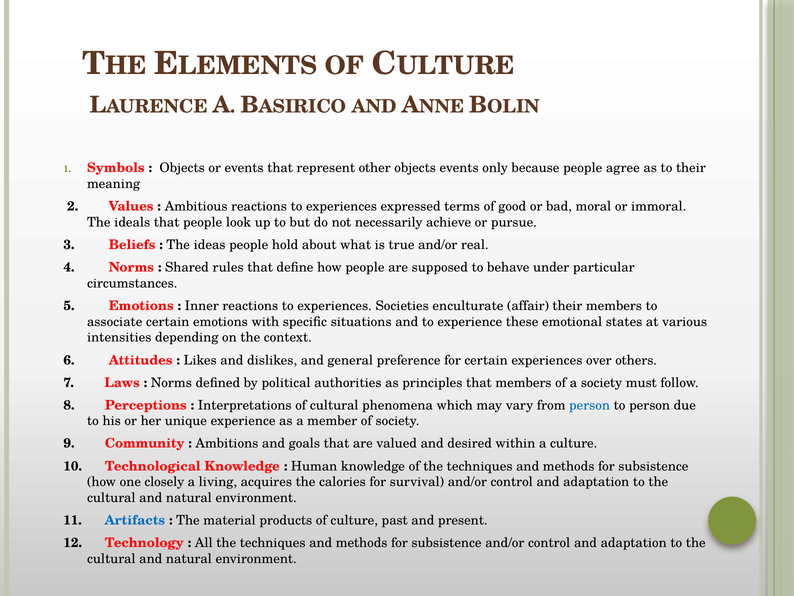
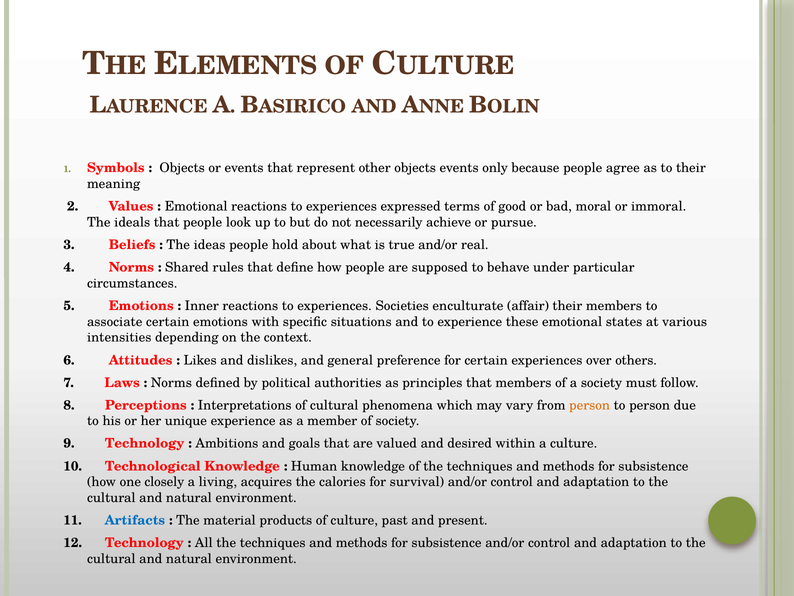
Ambitious: Ambitious -> Emotional (196, 206)
person colour: blue -> orange (590, 405)
9 Community: Community -> Technology (145, 443)
